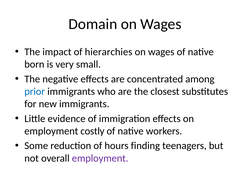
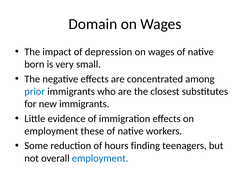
hierarchies: hierarchies -> depression (109, 52)
costly: costly -> these (92, 131)
employment colour: purple -> blue (100, 159)
